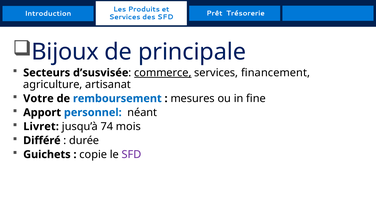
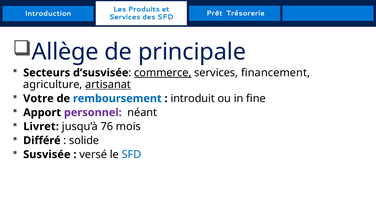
Bijoux: Bijoux -> Allège (65, 52)
artisanat underline: none -> present (108, 85)
mesures: mesures -> introduit (193, 99)
personnel colour: blue -> purple (93, 113)
74: 74 -> 76 (107, 127)
durée: durée -> solide (84, 141)
Guichets: Guichets -> Susvisée (47, 155)
copie: copie -> versé (93, 155)
SFD colour: purple -> blue (132, 155)
